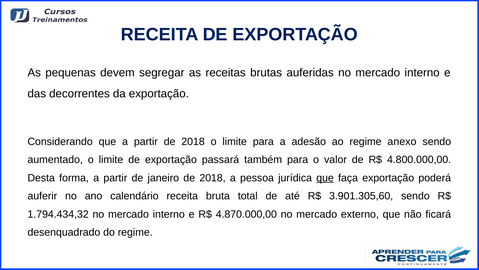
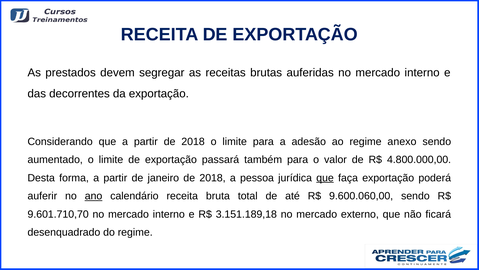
pequenas: pequenas -> prestados (71, 72)
ano underline: none -> present (94, 196)
3.901.305,60: 3.901.305,60 -> 9.600.060,00 (361, 196)
1.794.434,32: 1.794.434,32 -> 9.601.710,70 (58, 214)
4.870.000,00: 4.870.000,00 -> 3.151.189,18 (246, 214)
